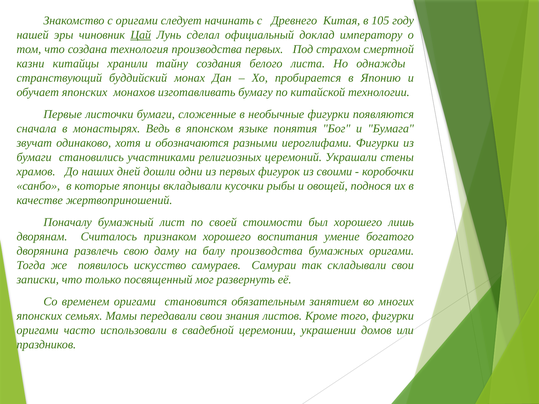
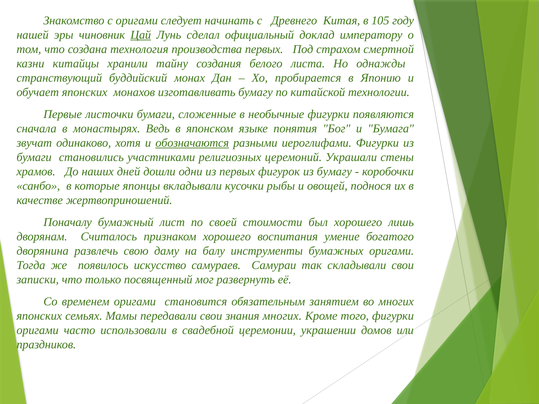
обозначаются underline: none -> present (192, 143)
из своими: своими -> бумагу (334, 172)
балу производства: производства -> инструменты (267, 251)
знания листов: листов -> многих (282, 316)
